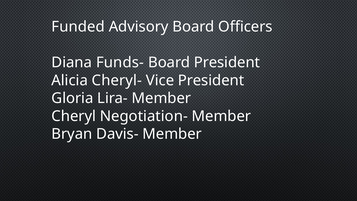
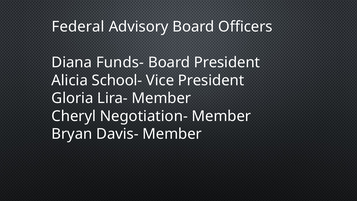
Funded: Funded -> Federal (78, 27)
Cheryl-: Cheryl- -> School- (117, 80)
